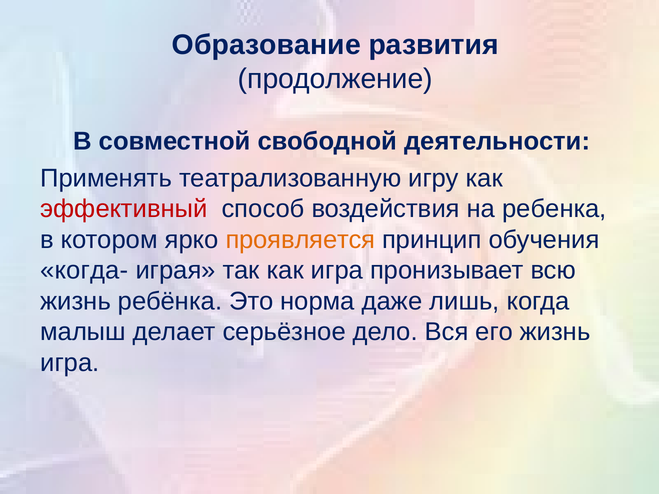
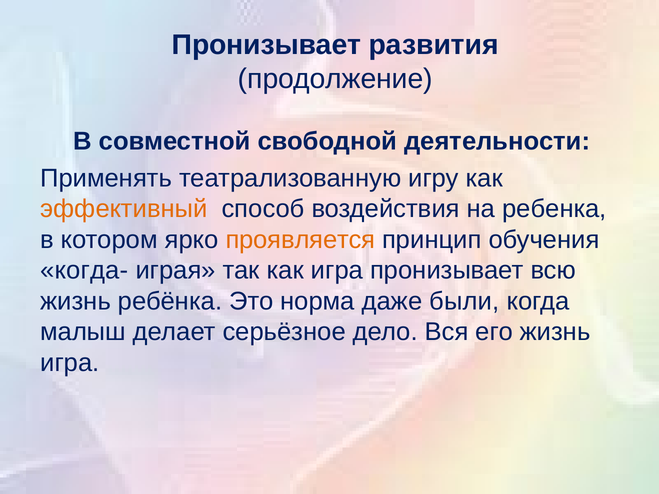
Образование: Образование -> Пронизывает (266, 45)
эффективный colour: red -> orange (124, 209)
лишь: лишь -> были (464, 301)
